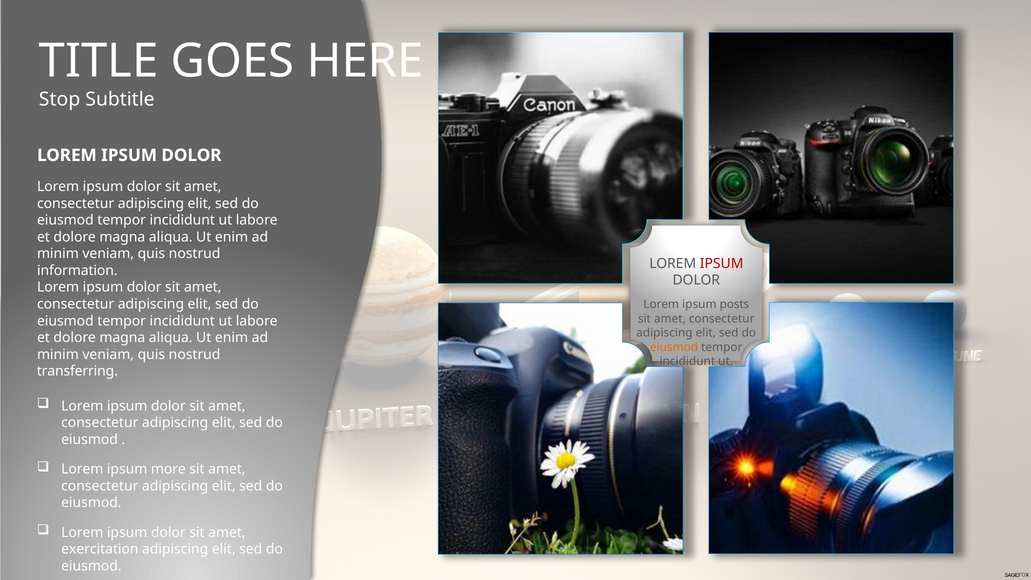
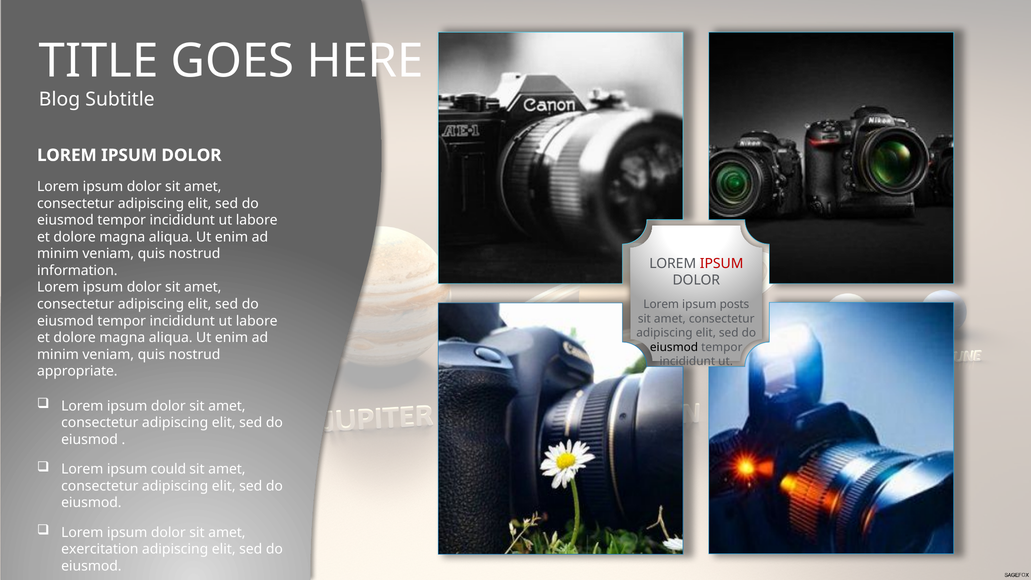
Stop: Stop -> Blog (60, 99)
eiusmod colour: orange -> black (674, 347)
transferring: transferring -> appropriate (77, 371)
more: more -> could (168, 469)
